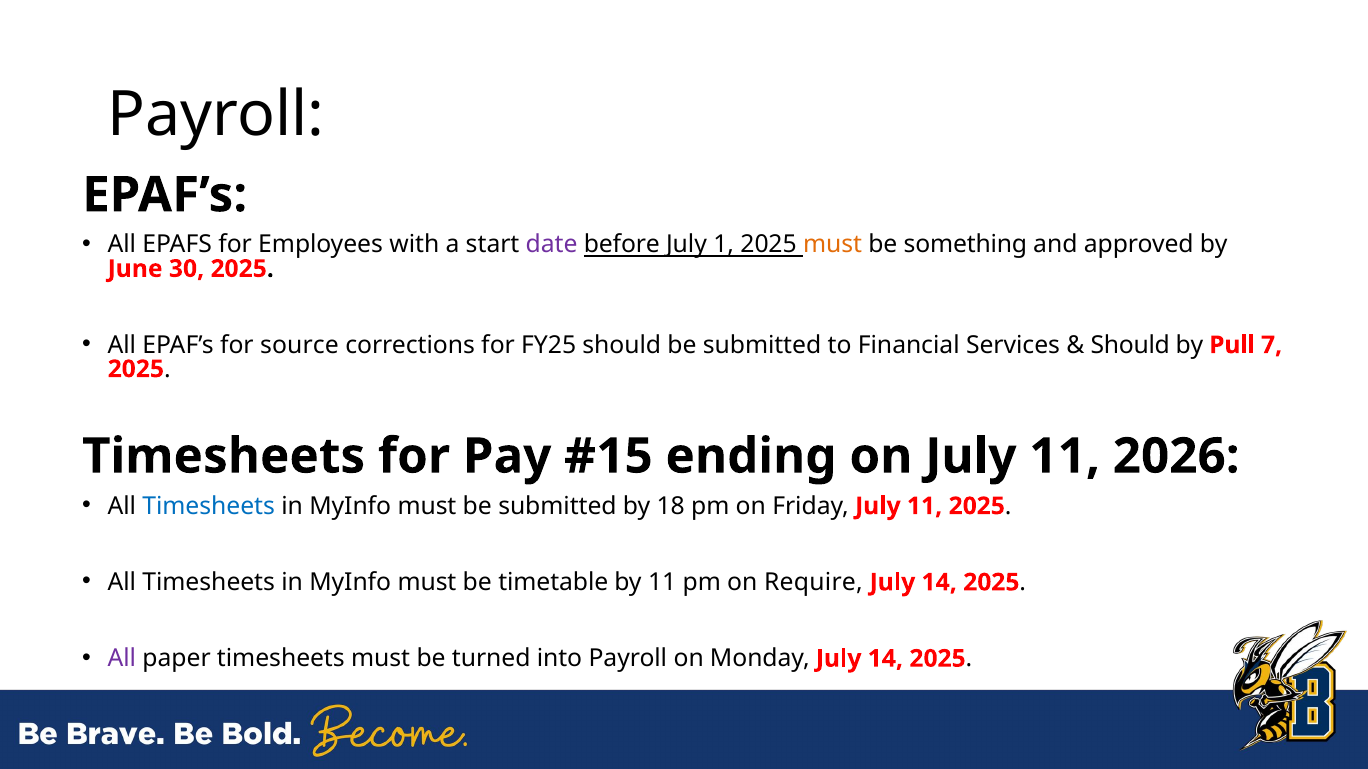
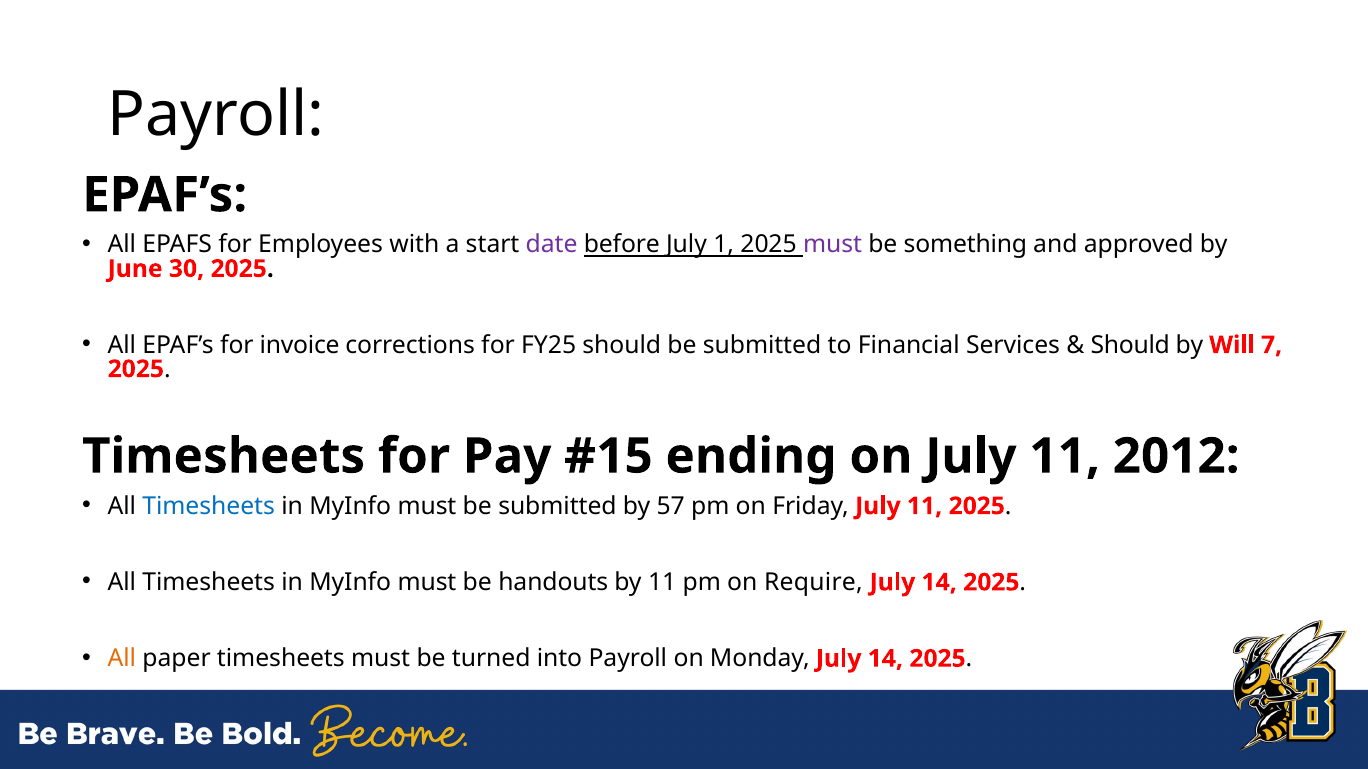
must colour: orange -> purple (833, 245)
source: source -> invoice (300, 345)
Pull: Pull -> Will (1232, 345)
2026: 2026 -> 2012 (1176, 457)
18: 18 -> 57 (671, 506)
timetable: timetable -> handouts (553, 583)
All colour: purple -> orange (122, 659)
